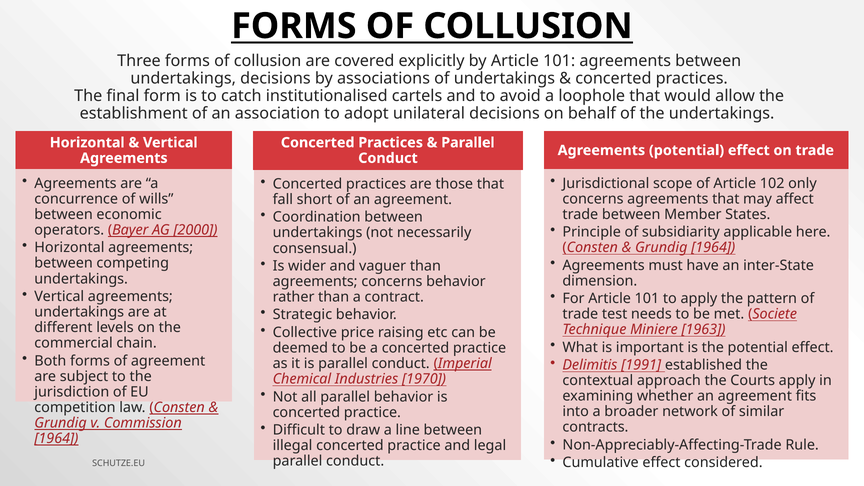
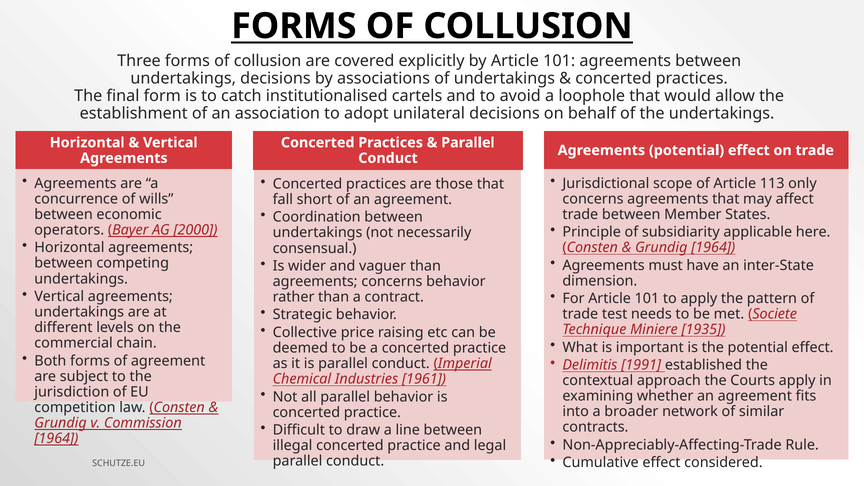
102: 102 -> 113 (772, 183)
1963: 1963 -> 1935 (703, 330)
1970: 1970 -> 1961 (424, 379)
